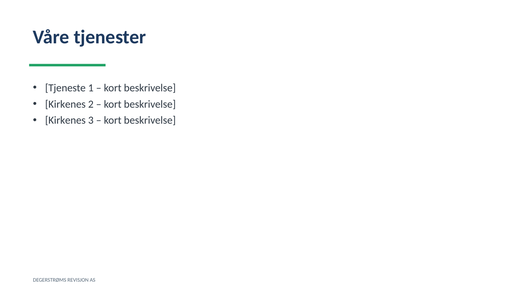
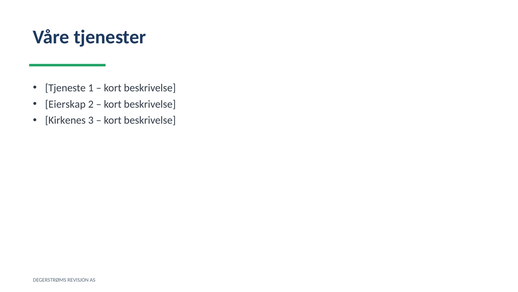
Kirkenes: Kirkenes -> Eierskap (65, 104)
